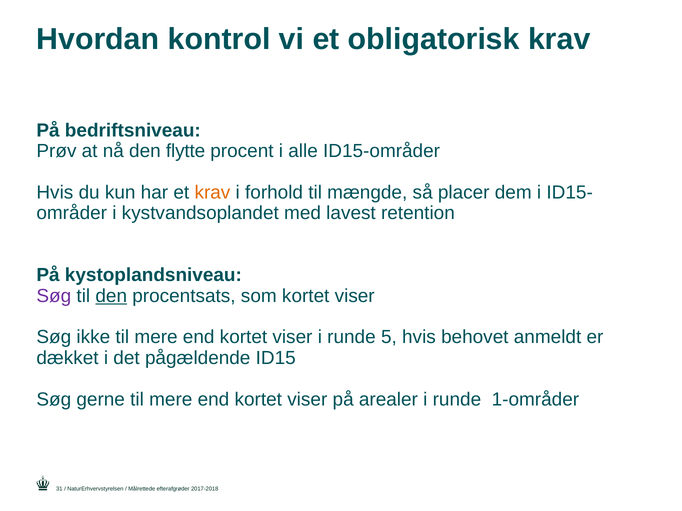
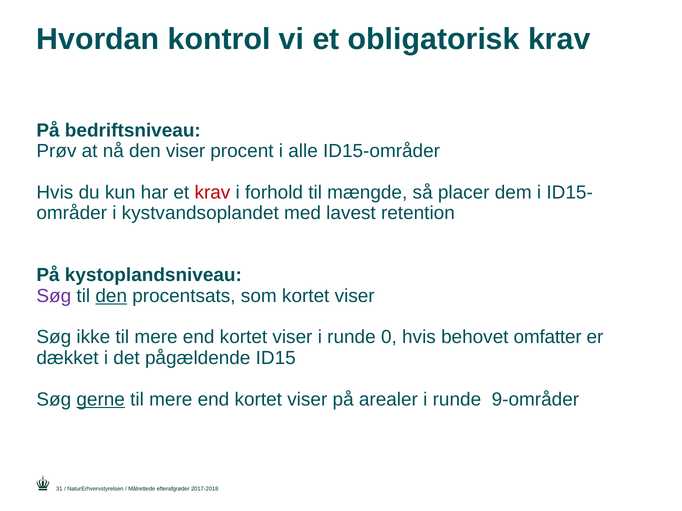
den flytte: flytte -> viser (186, 151)
krav colour: orange -> red (212, 193)
5: 5 -> 0 (389, 338)
anmeldt: anmeldt -> omfatter (548, 338)
gerne underline: none -> present (101, 400)
1-områder: 1-områder -> 9-områder (535, 400)
